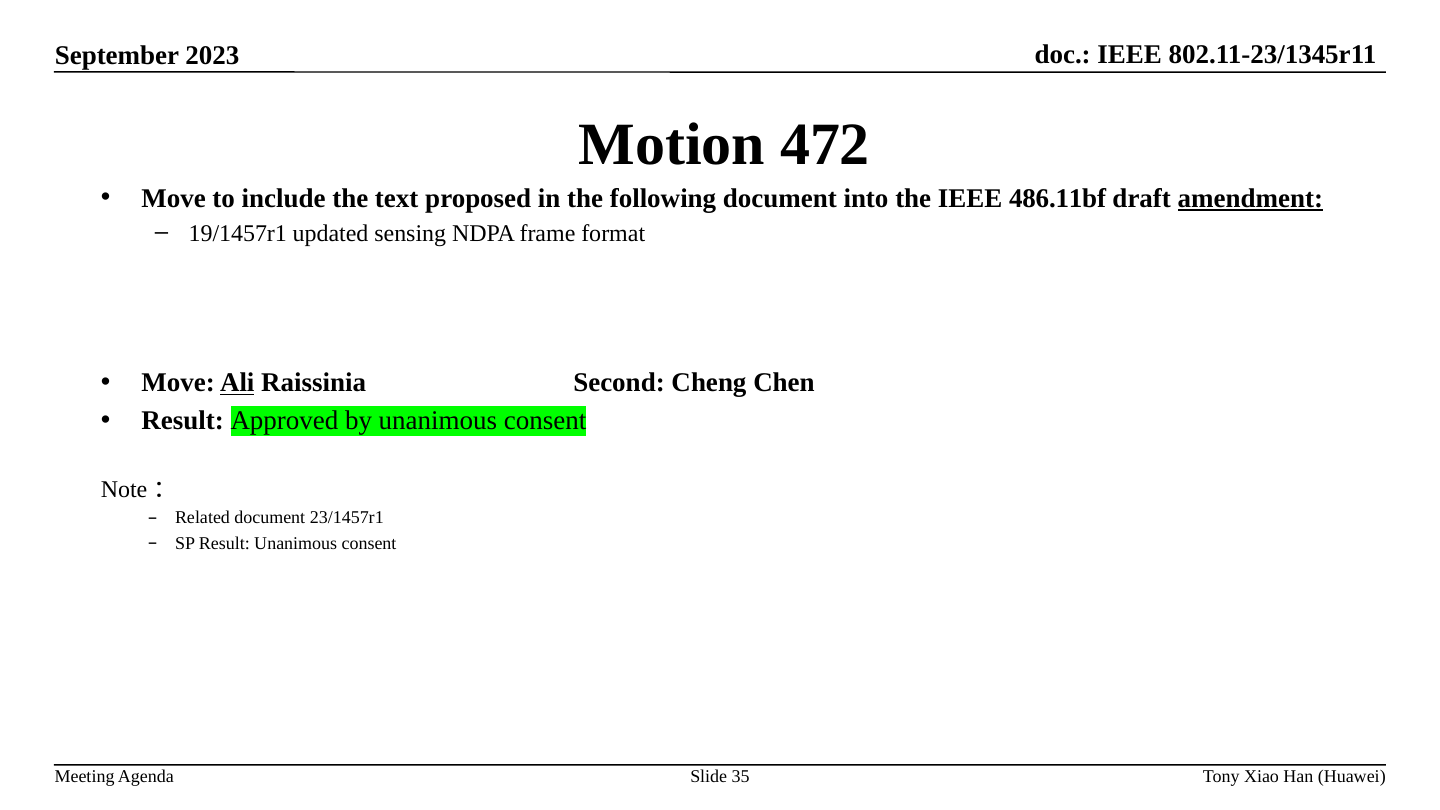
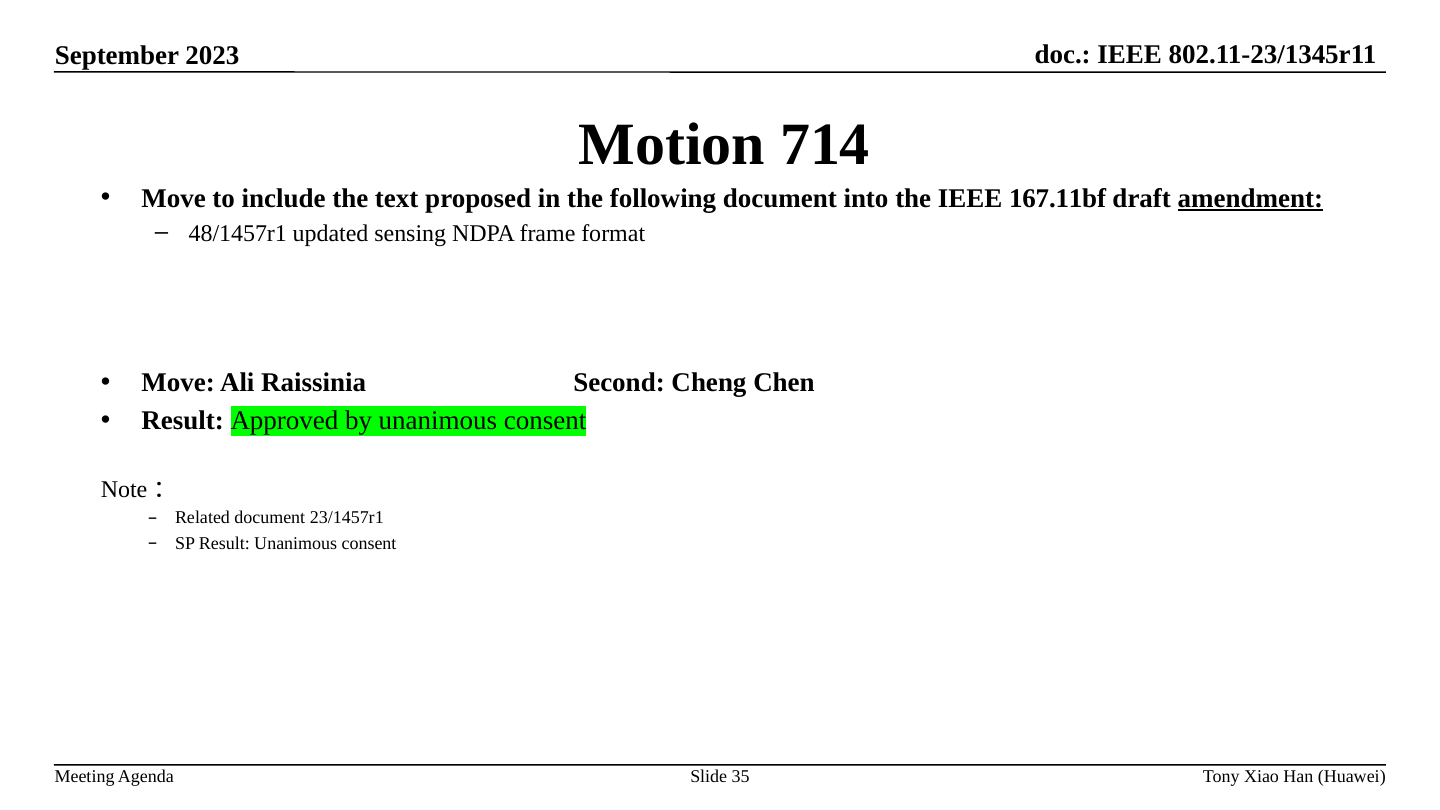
472: 472 -> 714 (825, 145)
486.11bf: 486.11bf -> 167.11bf (1058, 198)
19/1457r1: 19/1457r1 -> 48/1457r1 (238, 233)
Ali underline: present -> none (237, 383)
